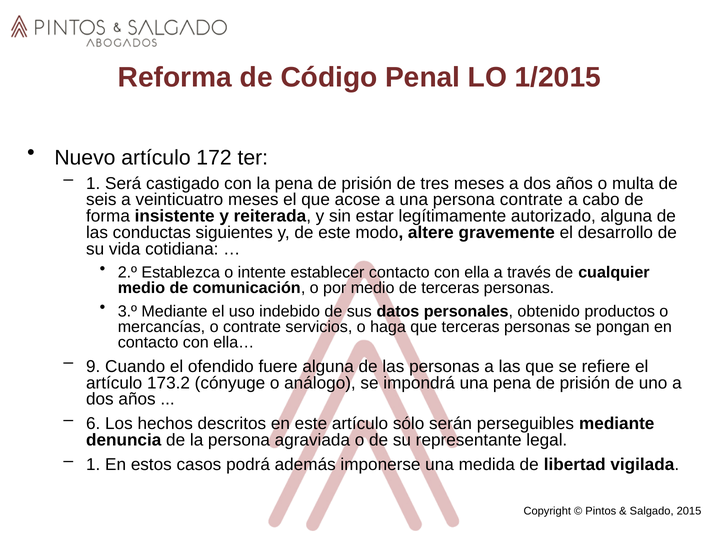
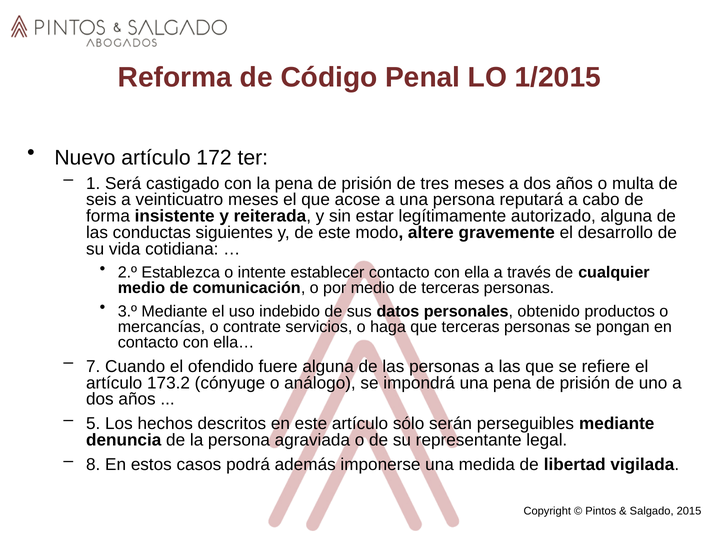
persona contrate: contrate -> reputará (531, 200)
9: 9 -> 7 (93, 366)
6: 6 -> 5 (93, 424)
1: 1 -> 8 (93, 465)
